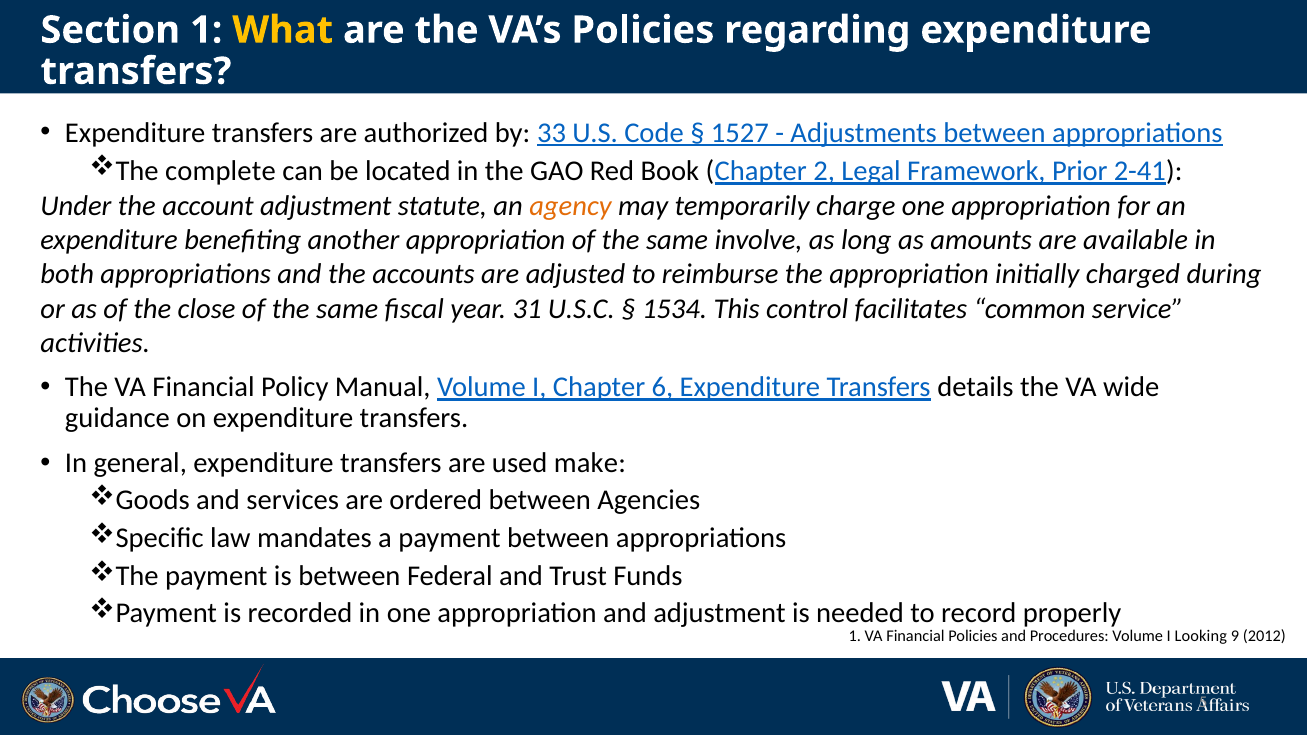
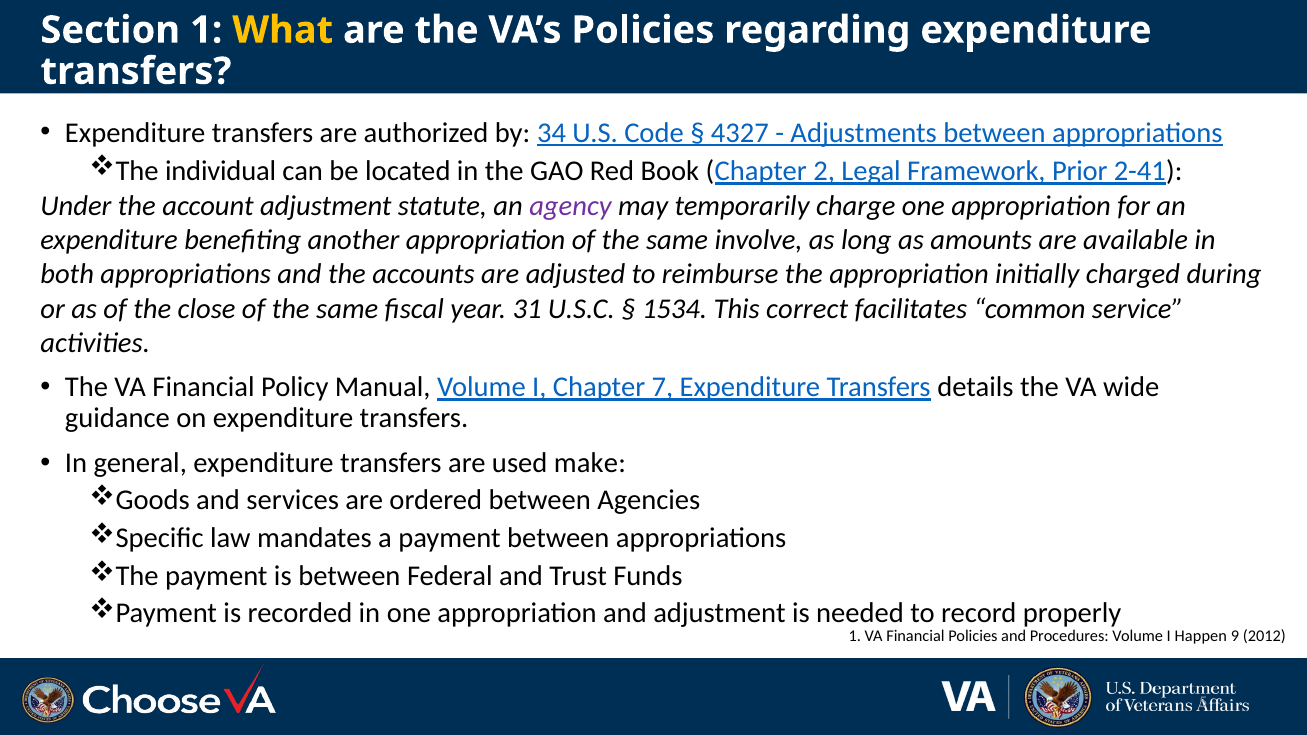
33: 33 -> 34 (552, 133)
1527: 1527 -> 4327 (740, 133)
complete: complete -> individual (221, 171)
agency colour: orange -> purple (570, 206)
control: control -> correct (807, 309)
6: 6 -> 7 (662, 388)
Looking: Looking -> Happen (1201, 636)
